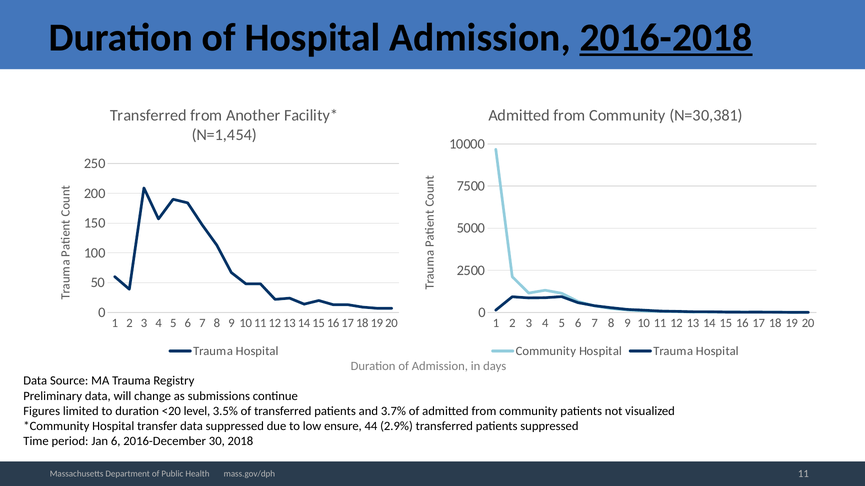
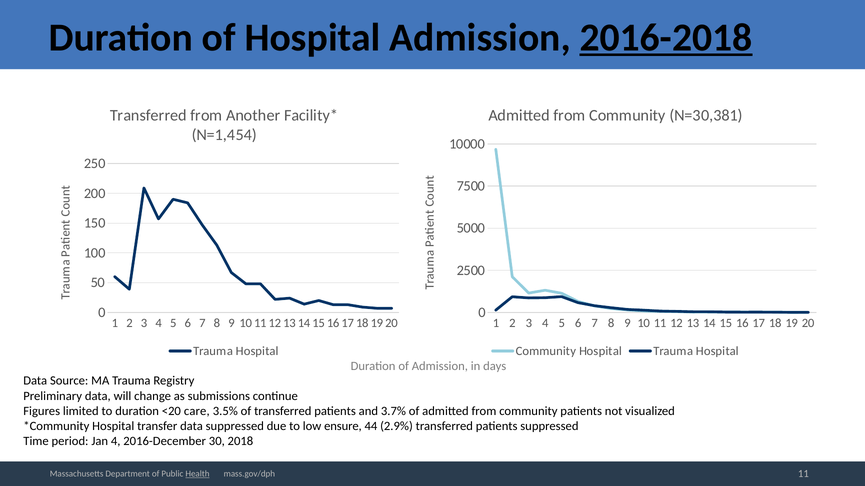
level: level -> care (197, 412)
Jan 6: 6 -> 4 (116, 442)
Health underline: none -> present (197, 475)
